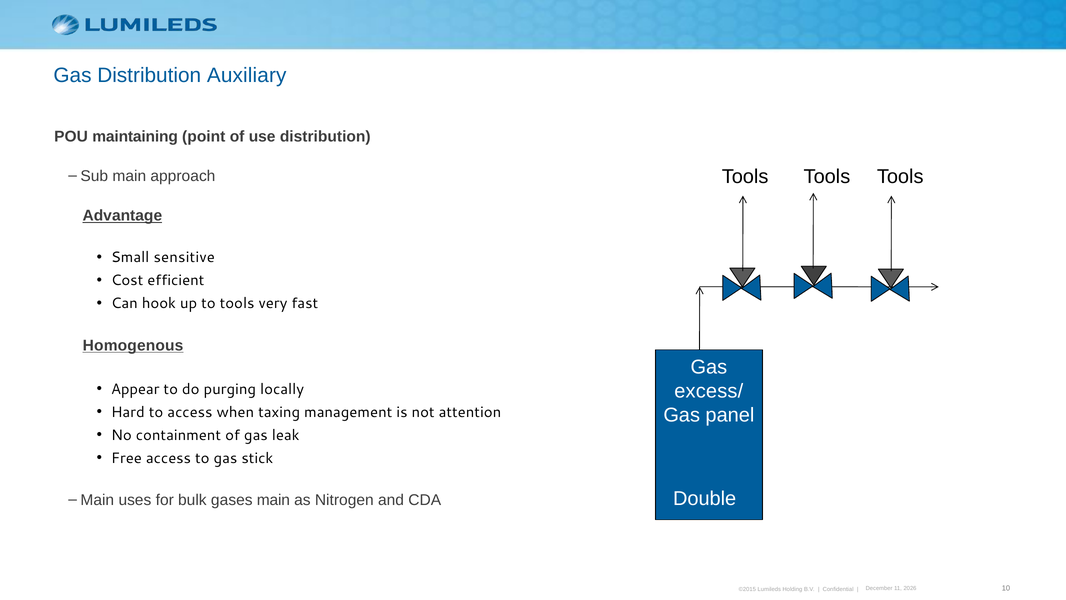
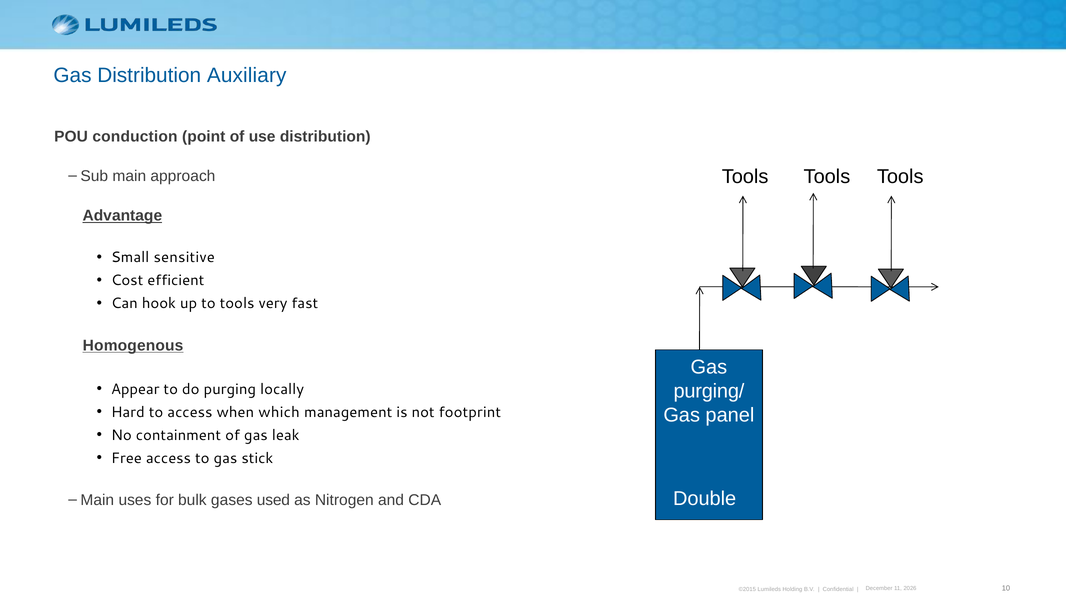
maintaining: maintaining -> conduction (135, 136)
excess/: excess/ -> purging/ (709, 391)
taxing: taxing -> which (279, 412)
attention: attention -> footprint (470, 412)
gases main: main -> used (273, 500)
